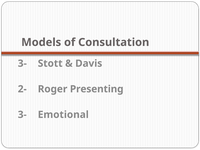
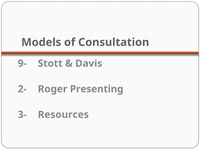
3-: 3- -> 9- (22, 63)
Emotional: Emotional -> Resources (63, 115)
